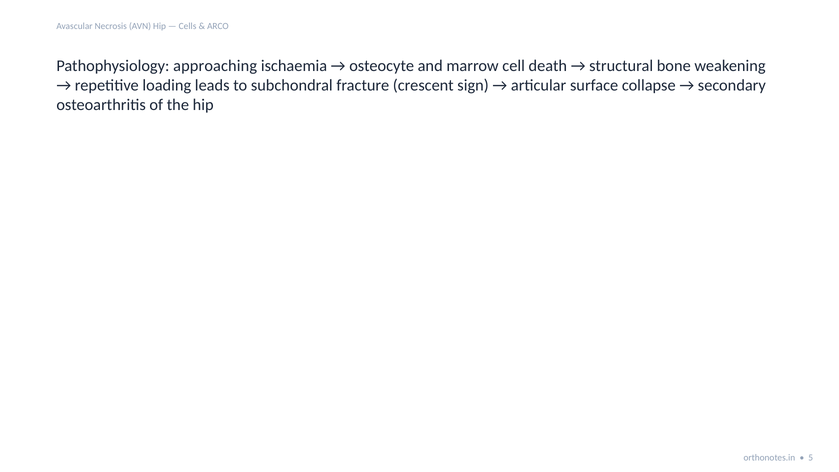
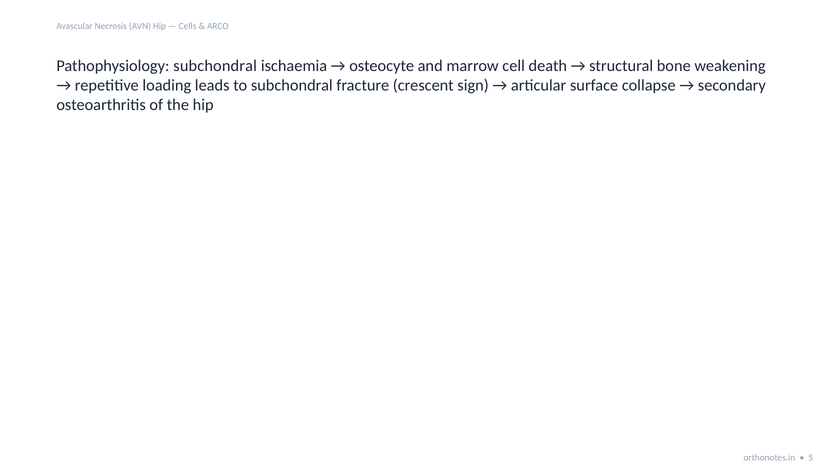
Pathophysiology approaching: approaching -> subchondral (215, 66)
